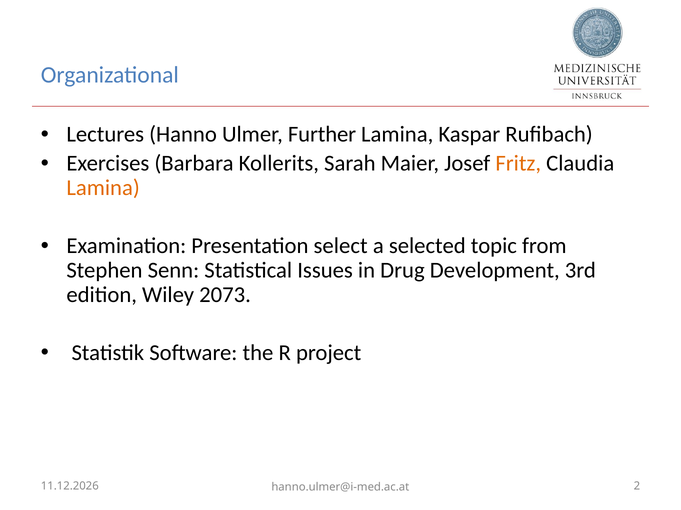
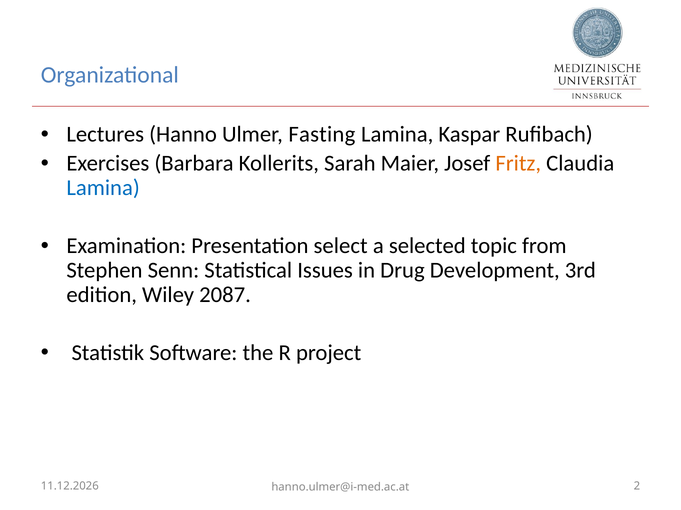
Further: Further -> Fasting (322, 135)
Lamina colour: orange -> blue (103, 188)
2073: 2073 -> 2087 (225, 295)
